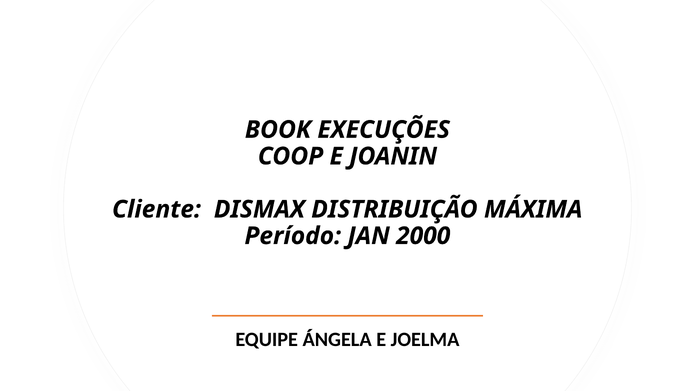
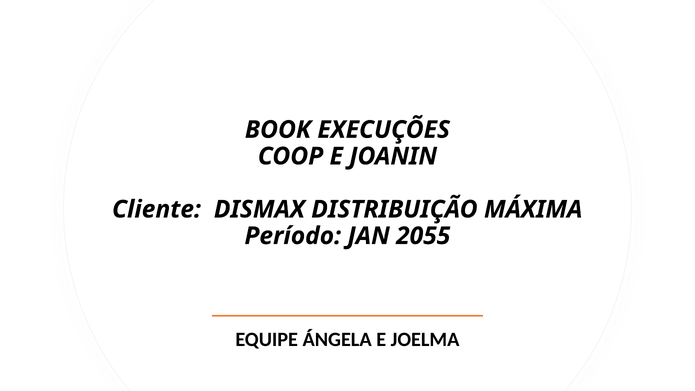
2000: 2000 -> 2055 (423, 236)
